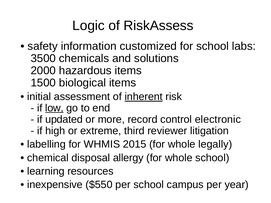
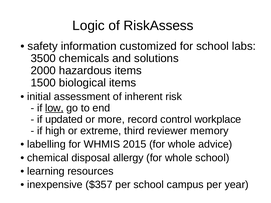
inherent underline: present -> none (144, 97)
electronic: electronic -> workplace (218, 120)
litigation: litigation -> memory (209, 131)
legally: legally -> advice (215, 144)
$550: $550 -> $357 (99, 185)
